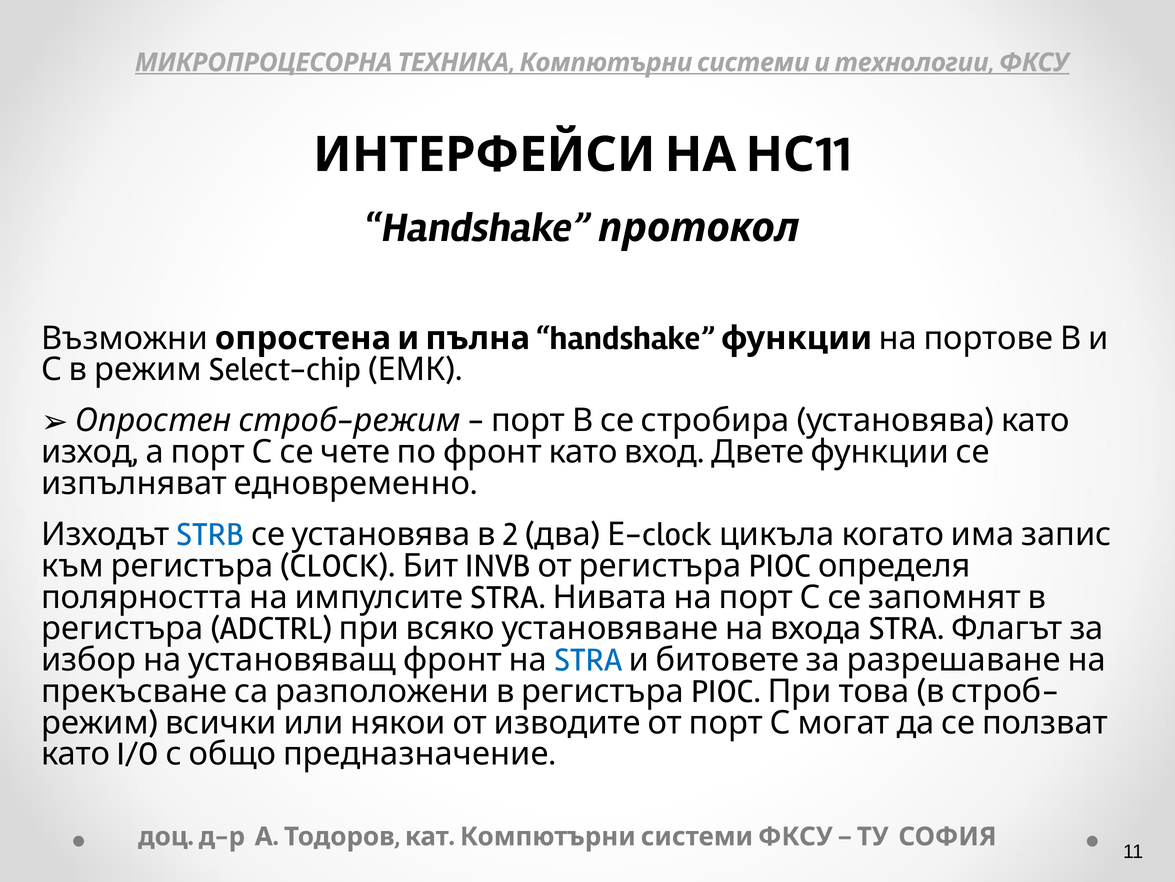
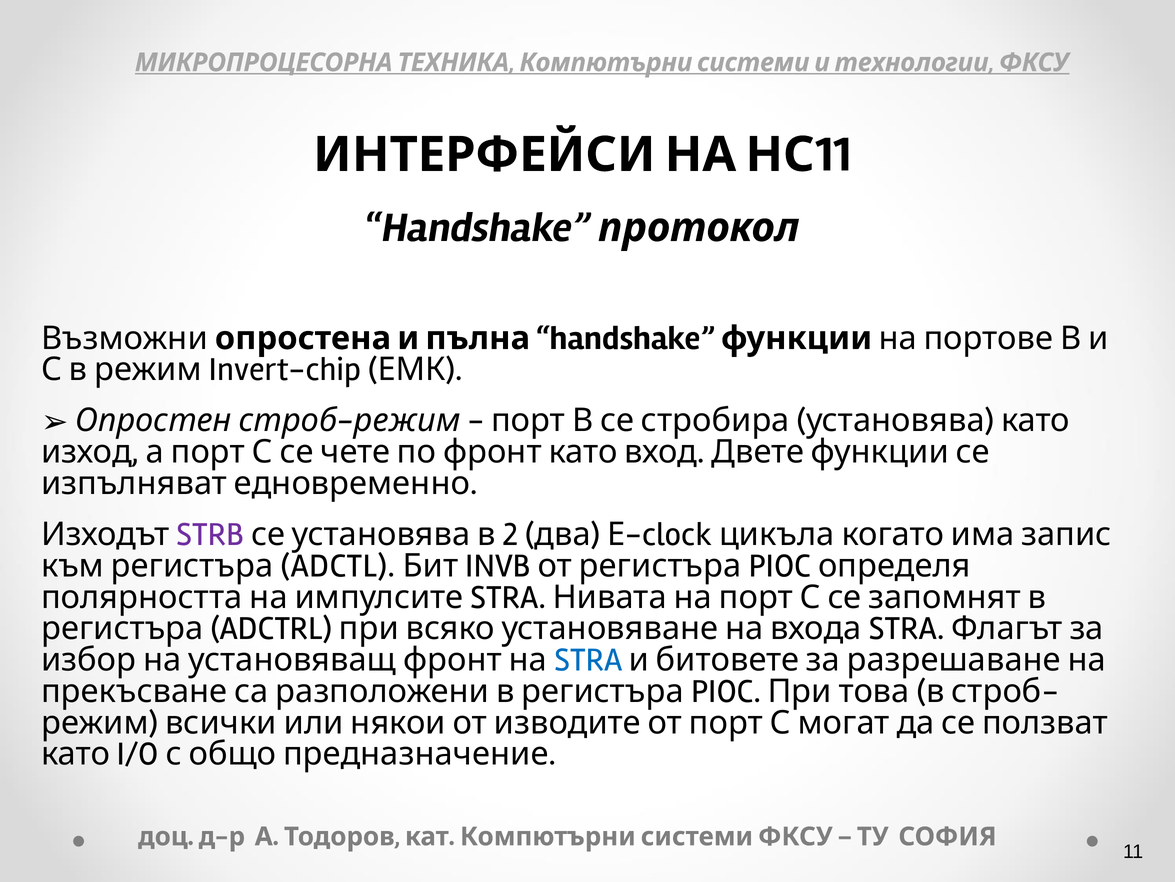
Select-chip: Select-chip -> Invert-chip (285, 369)
STRB colour: blue -> purple (210, 534)
CLOCK: CLOCK -> ADCTL (338, 565)
